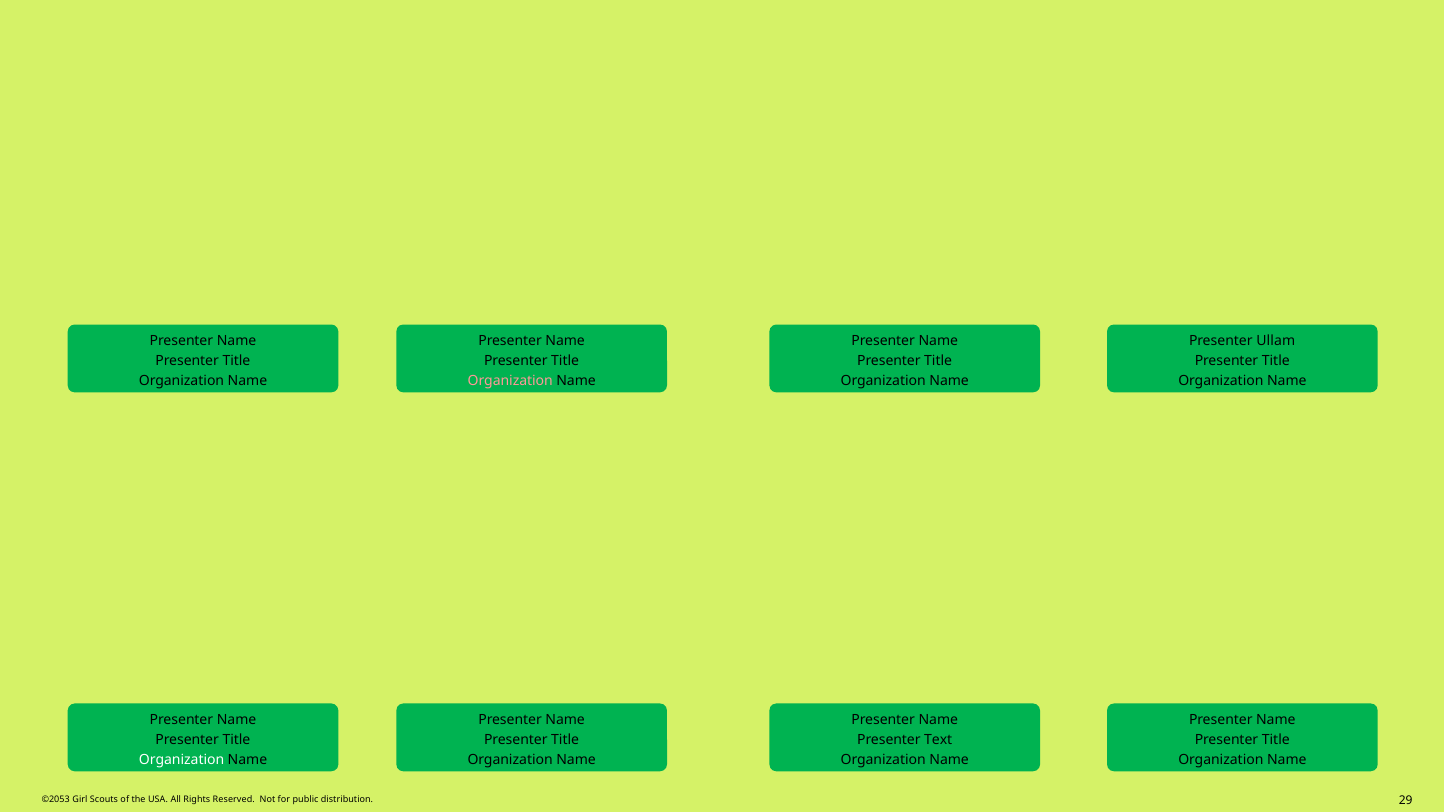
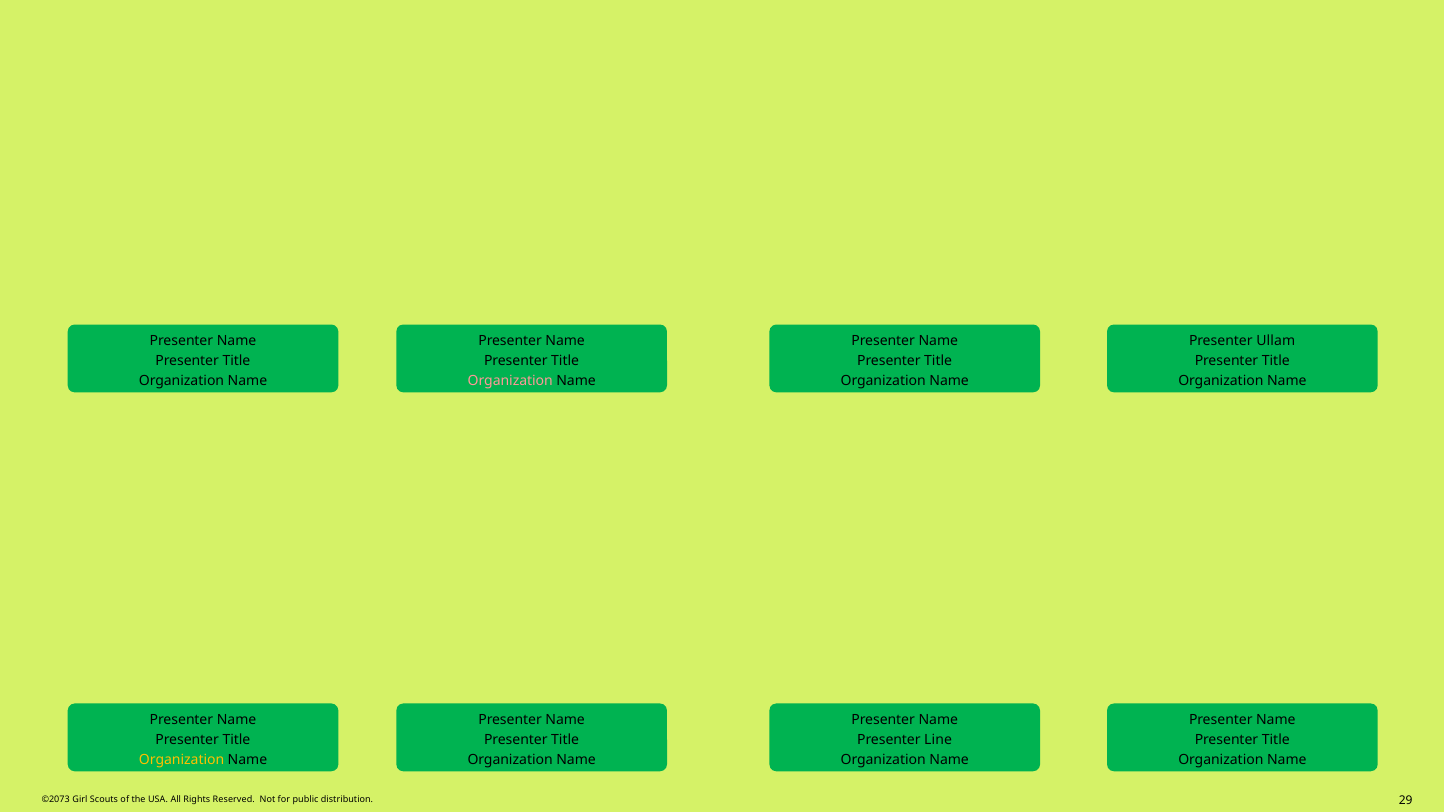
Text: Text -> Line (938, 740)
Organization colour: white -> yellow (182, 760)
©2053: ©2053 -> ©2073 (56, 800)
